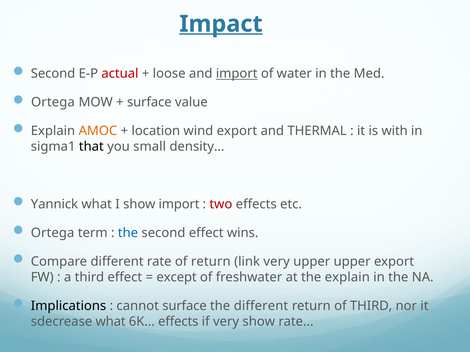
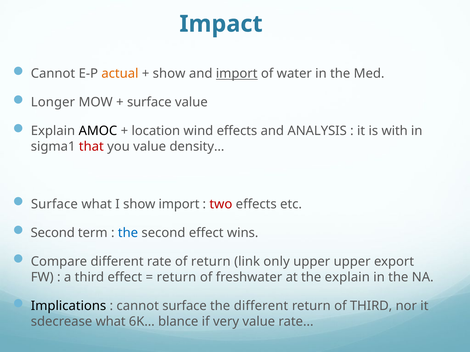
Impact underline: present -> none (221, 24)
Second: Second -> Cannot (53, 74)
actual colour: red -> orange (120, 74)
loose: loose -> show (169, 74)
Ortega: Ortega -> Longer (53, 102)
AMOC colour: orange -> black (98, 131)
wind export: export -> effects (237, 131)
THERMAL: THERMAL -> ANALYSIS (317, 131)
that colour: black -> red (91, 147)
you small: small -> value (150, 147)
Yannick: Yannick -> Surface (54, 204)
Ortega: Ortega -> Second (53, 233)
link very: very -> only (277, 262)
except: except -> return (176, 278)
6K… effects: effects -> blance (178, 322)
very show: show -> value (259, 322)
